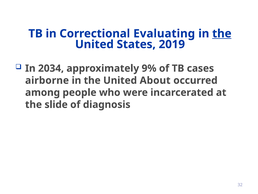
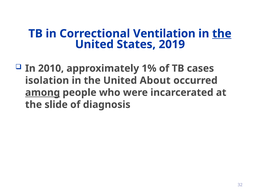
Evaluating: Evaluating -> Ventilation (164, 33)
2034: 2034 -> 2010 (51, 68)
9%: 9% -> 1% (149, 68)
airborne: airborne -> isolation (47, 80)
among underline: none -> present (43, 92)
